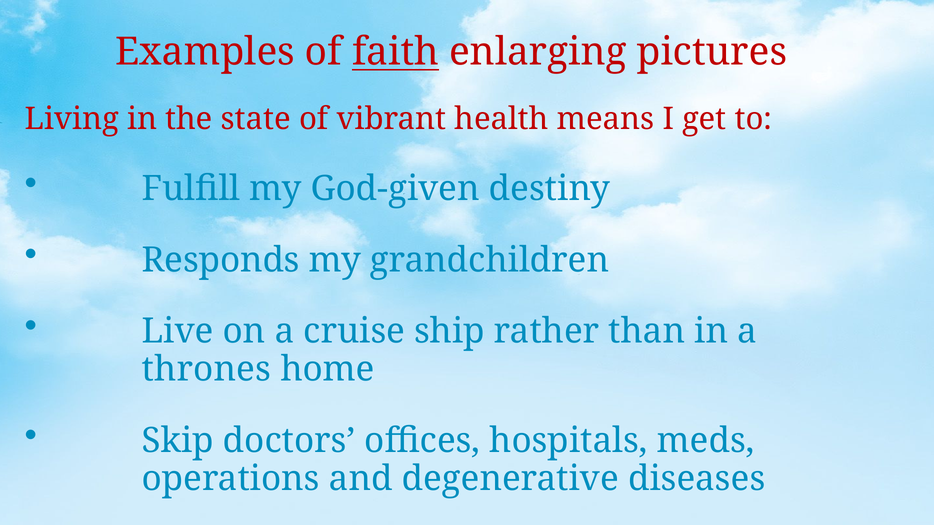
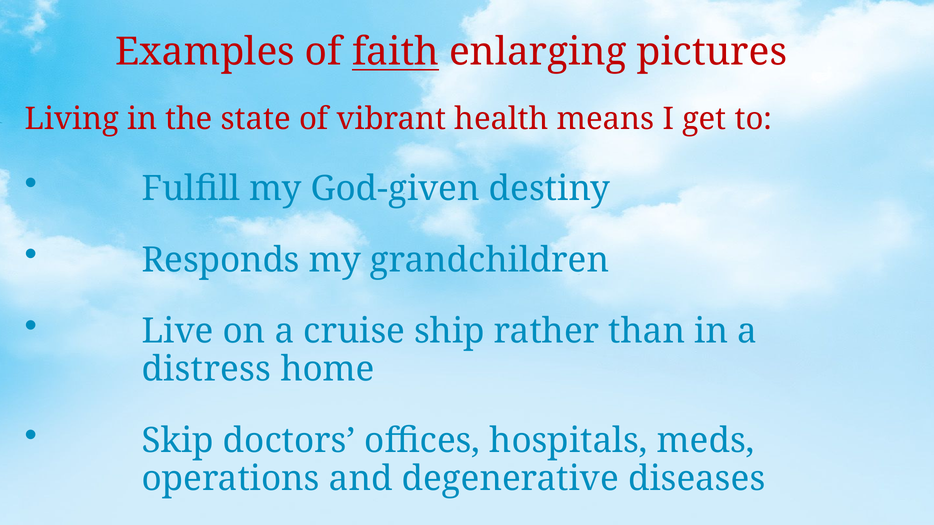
thrones: thrones -> distress (206, 370)
